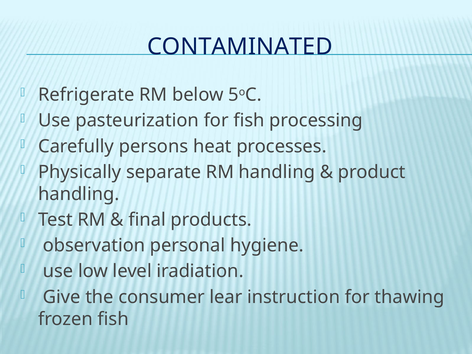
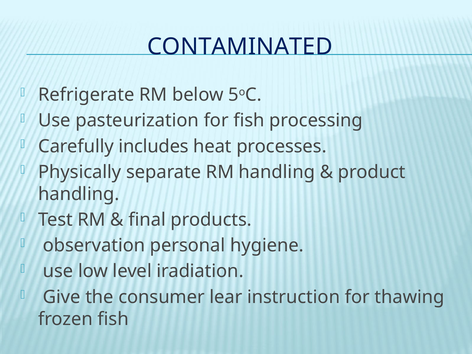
persons: persons -> includes (154, 146)
